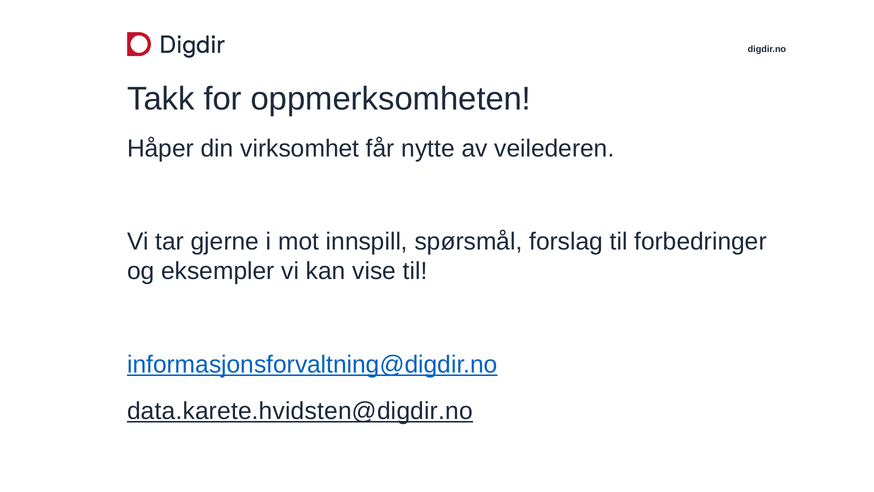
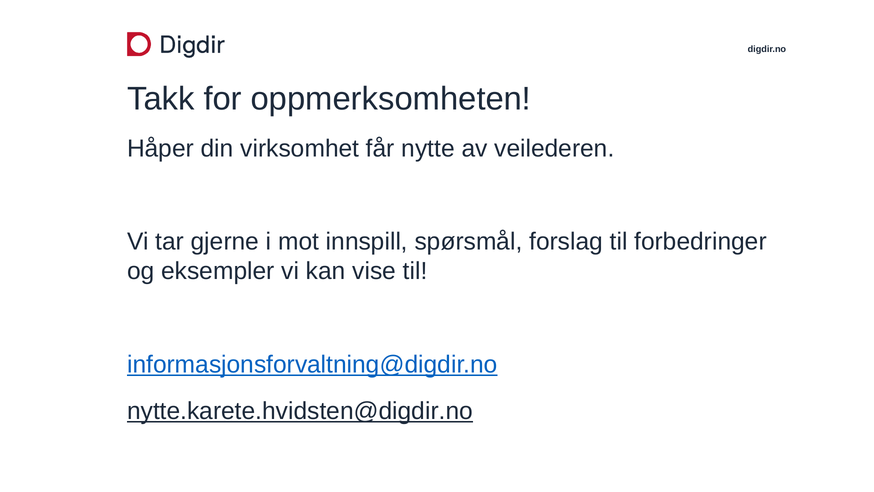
data.karete.hvidsten@digdir.no: data.karete.hvidsten@digdir.no -> nytte.karete.hvidsten@digdir.no (300, 411)
